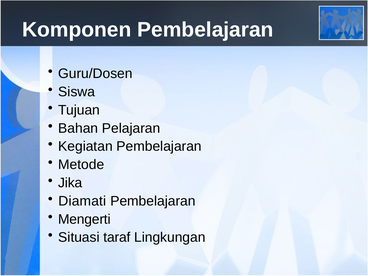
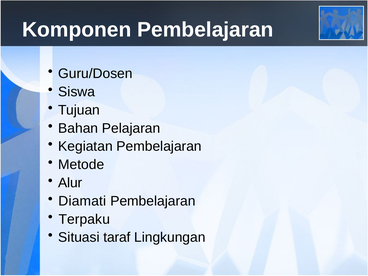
Jika: Jika -> Alur (70, 183)
Mengerti: Mengerti -> Terpaku (84, 219)
